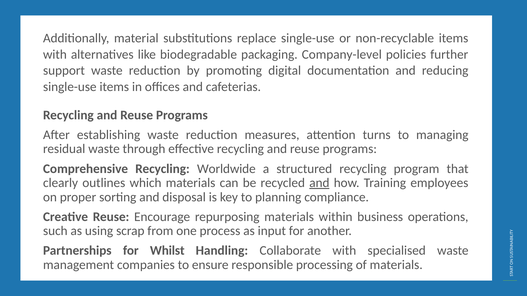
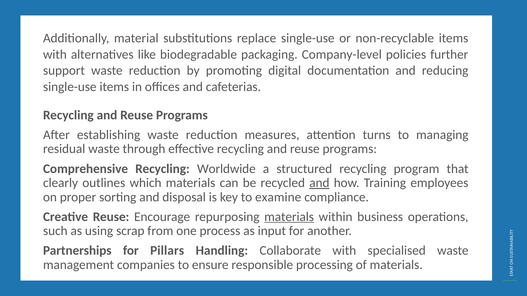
planning: planning -> examine (278, 197)
materials underline: none -> present (289, 217)
Whilst: Whilst -> Pillars (167, 251)
